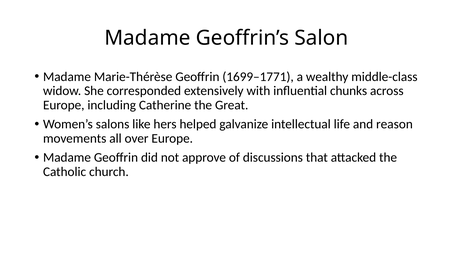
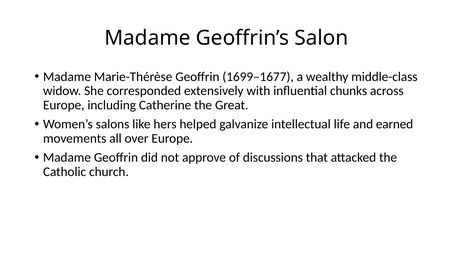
1699–1771: 1699–1771 -> 1699–1677 (258, 77)
reason: reason -> earned (395, 124)
